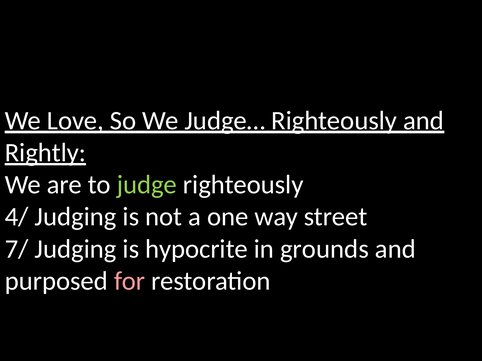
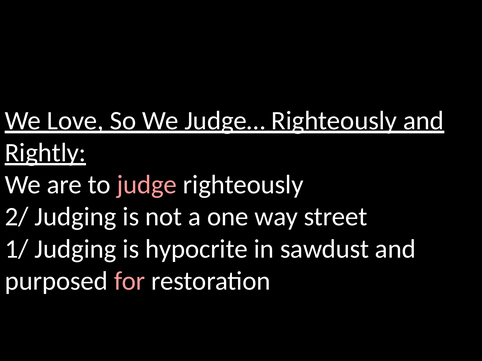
judge colour: light green -> pink (147, 185)
4/: 4/ -> 2/ (17, 217)
7/: 7/ -> 1/ (17, 249)
grounds: grounds -> sawdust (325, 249)
